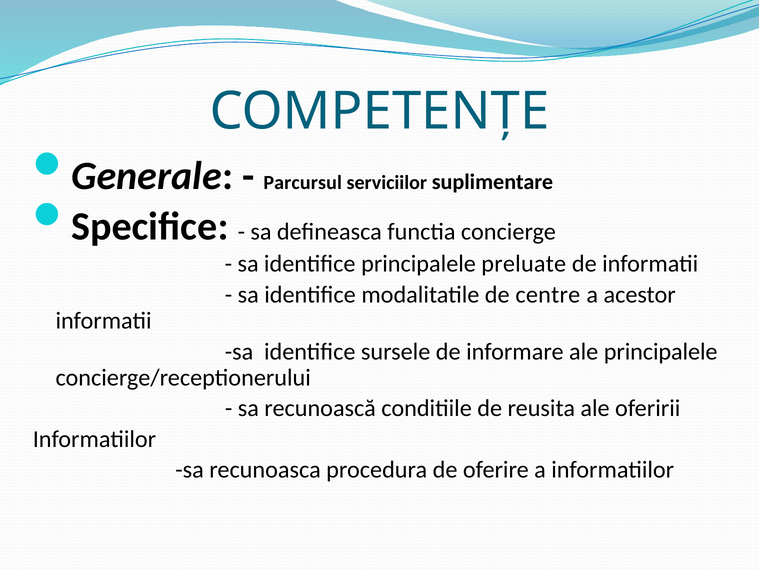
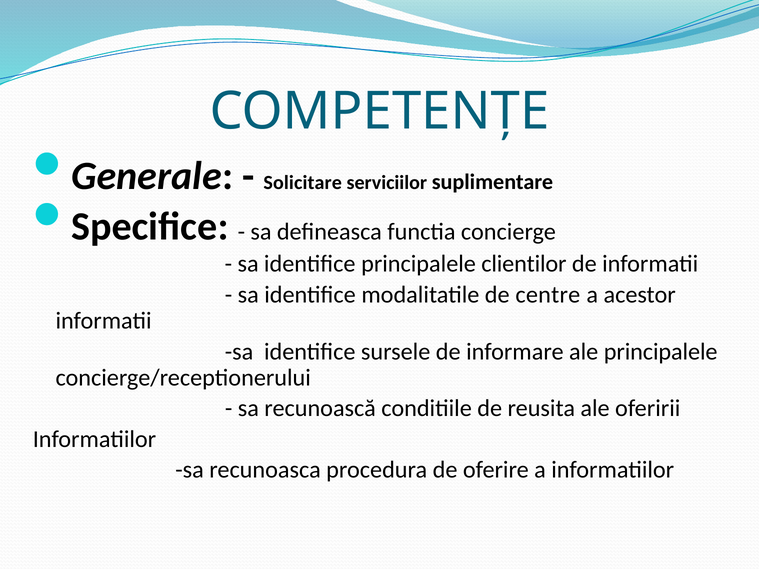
Parcursul: Parcursul -> Solicitare (303, 183)
preluate: preluate -> clientilor (524, 264)
